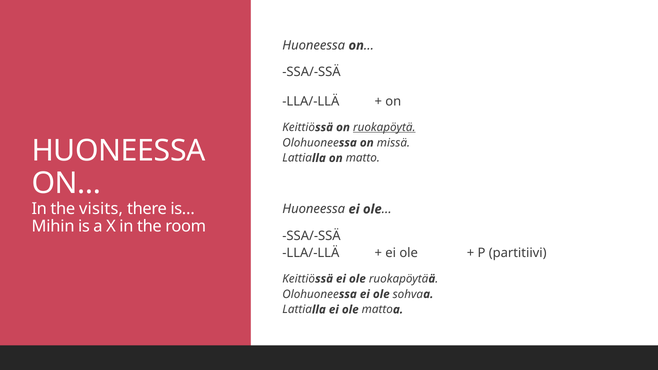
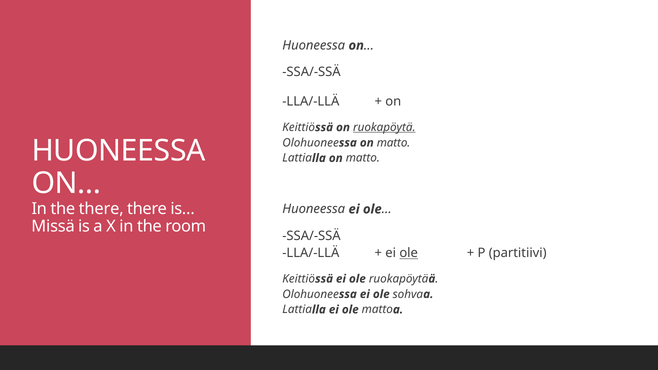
Olohuoneessa on missä: missä -> matto (394, 143)
the visits: visits -> there (101, 209)
Mihin: Mihin -> Missä (53, 226)
ole underline: none -> present (409, 253)
